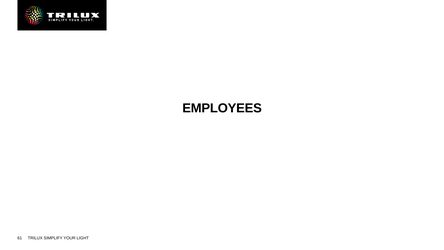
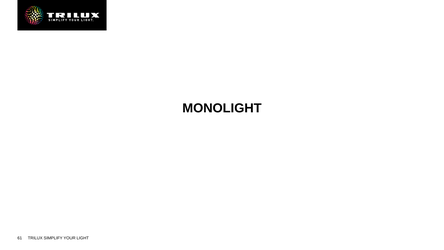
EMPLOYEES: EMPLOYEES -> MONOLIGHT (222, 108)
